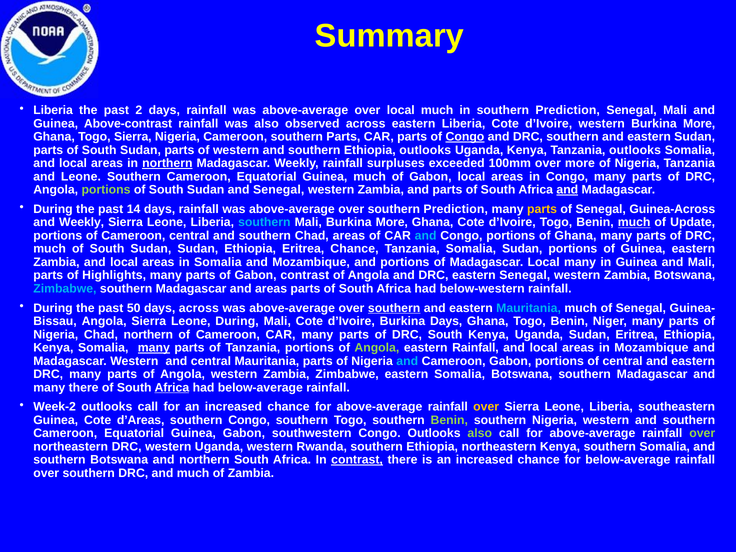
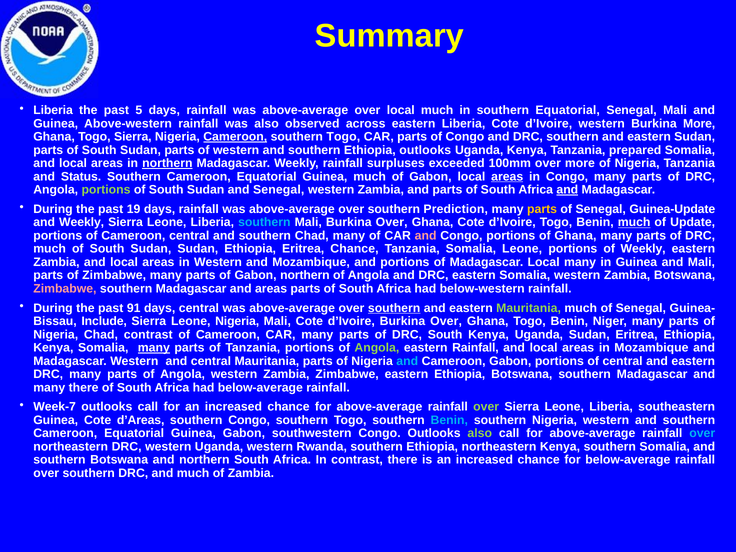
2: 2 -> 5 (139, 110)
in southern Prediction: Prediction -> Equatorial (568, 110)
Above-contrast: Above-contrast -> Above-western (128, 124)
Cameroon underline: none -> present (235, 137)
Parts: Parts -> Togo (343, 137)
Congo underline: present -> none (465, 137)
Tanzania outlooks: outlooks -> prepared (635, 150)
and Leone: Leone -> Status (81, 177)
areas underline: none -> present (507, 177)
14: 14 -> 19 (134, 209)
Guinea-Across: Guinea-Across -> Guinea-Update (672, 209)
Mali Burkina More: More -> Over (392, 222)
Chad areas: areas -> many (349, 236)
and colour: light blue -> pink (426, 236)
Somalia Sudan: Sudan -> Leone (522, 249)
of Guinea: Guinea -> Weekly (643, 249)
in Somalia: Somalia -> Western (218, 262)
of Highlights: Highlights -> Zimbabwe (114, 275)
Gabon contrast: contrast -> northern (305, 275)
eastern Senegal: Senegal -> Somalia (525, 275)
Zimbabwe colour: light blue -> pink (65, 289)
50: 50 -> 91 (134, 308)
days across: across -> central (199, 308)
Mauritania colour: light blue -> light green (529, 308)
Angola: Angola -> Include (104, 321)
Leone During: During -> Nigeria (237, 321)
d’Ivoire Burkina Days: Days -> Over (446, 321)
Chad northern: northern -> contrast (148, 335)
eastern Somalia: Somalia -> Ethiopia (460, 374)
Africa underline: present -> none (172, 387)
Week-2: Week-2 -> Week-7 (55, 407)
over colour: yellow -> light green (486, 407)
Benin colour: light green -> light blue (449, 420)
over colour: light green -> light blue (702, 433)
contrast underline: present -> none (357, 460)
